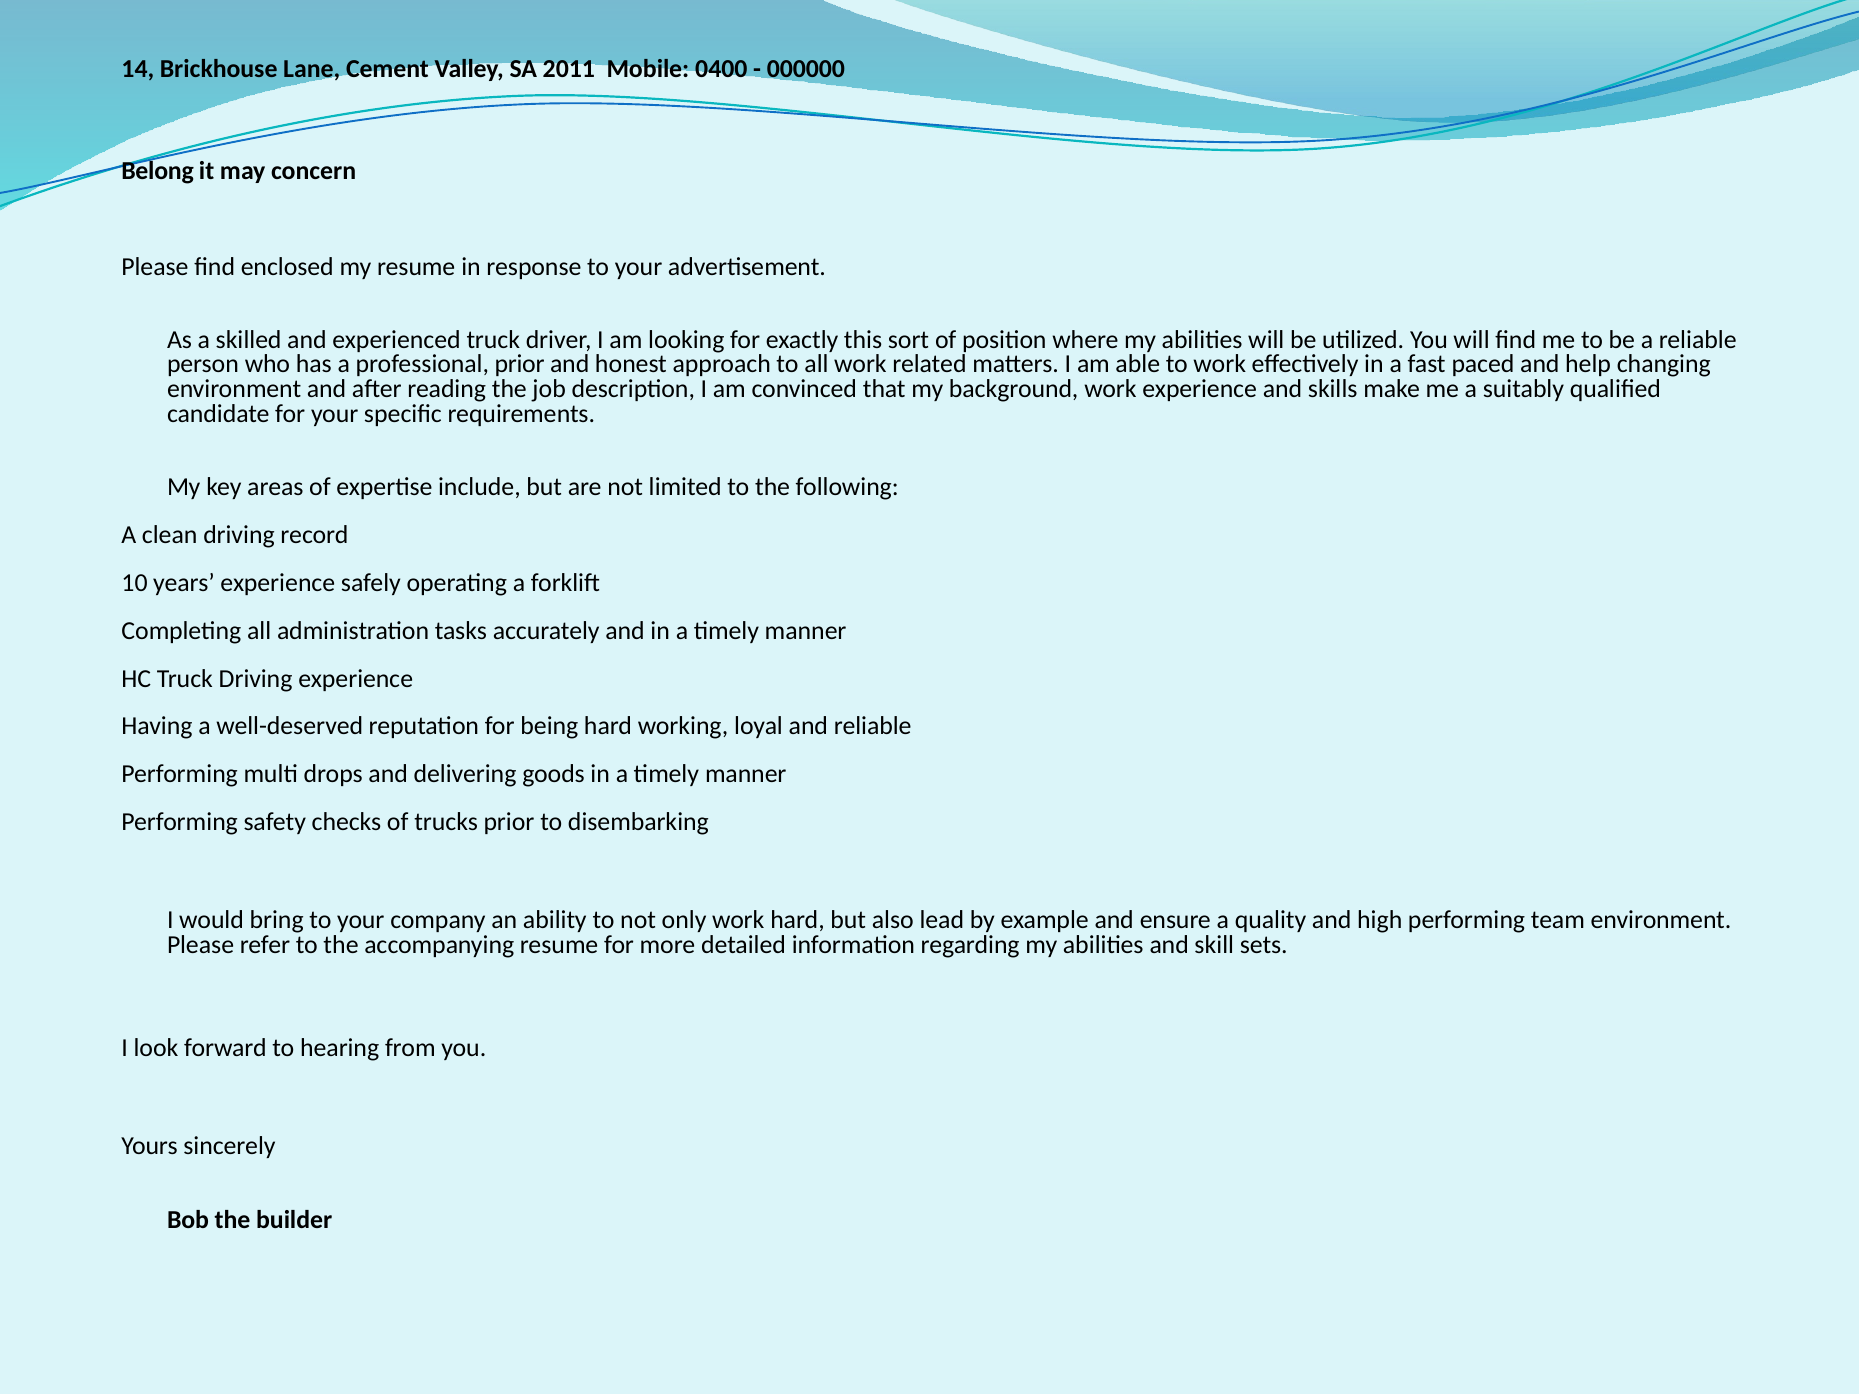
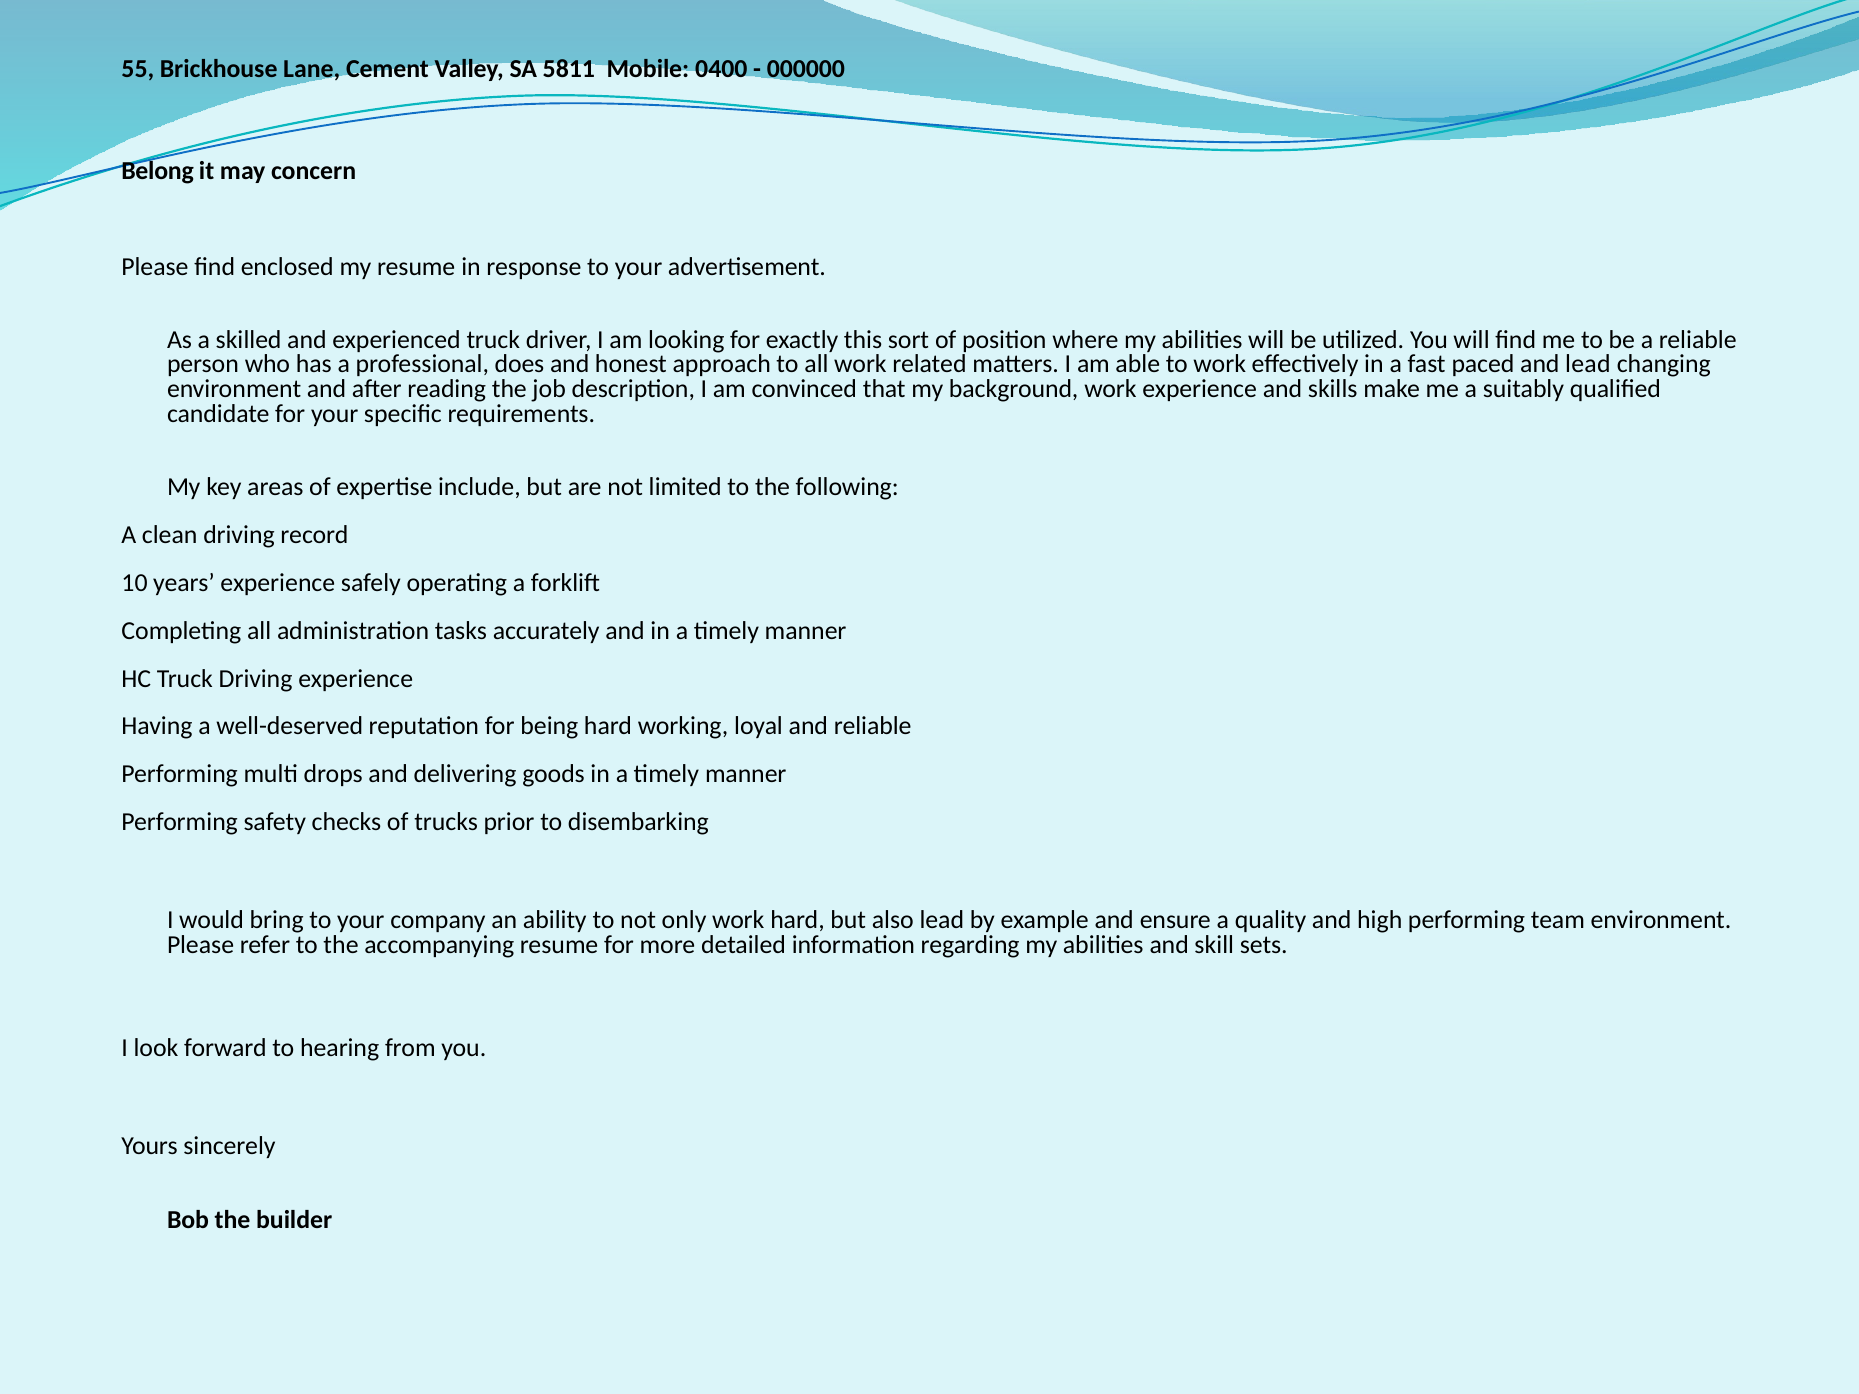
14: 14 -> 55 (138, 69)
2011: 2011 -> 5811 (569, 69)
professional prior: prior -> does (520, 365)
and help: help -> lead (1588, 365)
